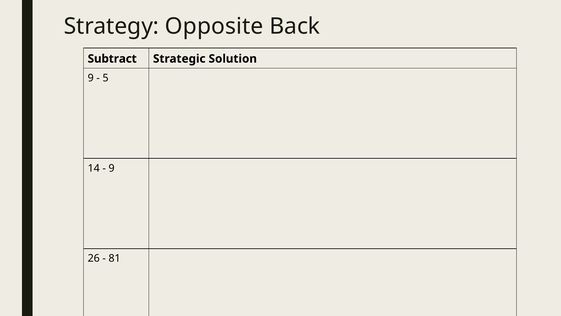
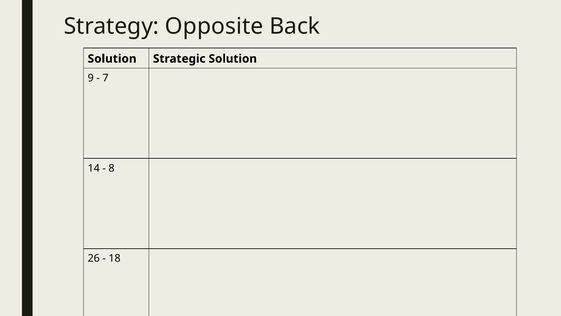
Subtract: Subtract -> Solution (112, 59)
5: 5 -> 7 (106, 78)
9: 9 -> 8 (112, 168)
81: 81 -> 18 (115, 258)
